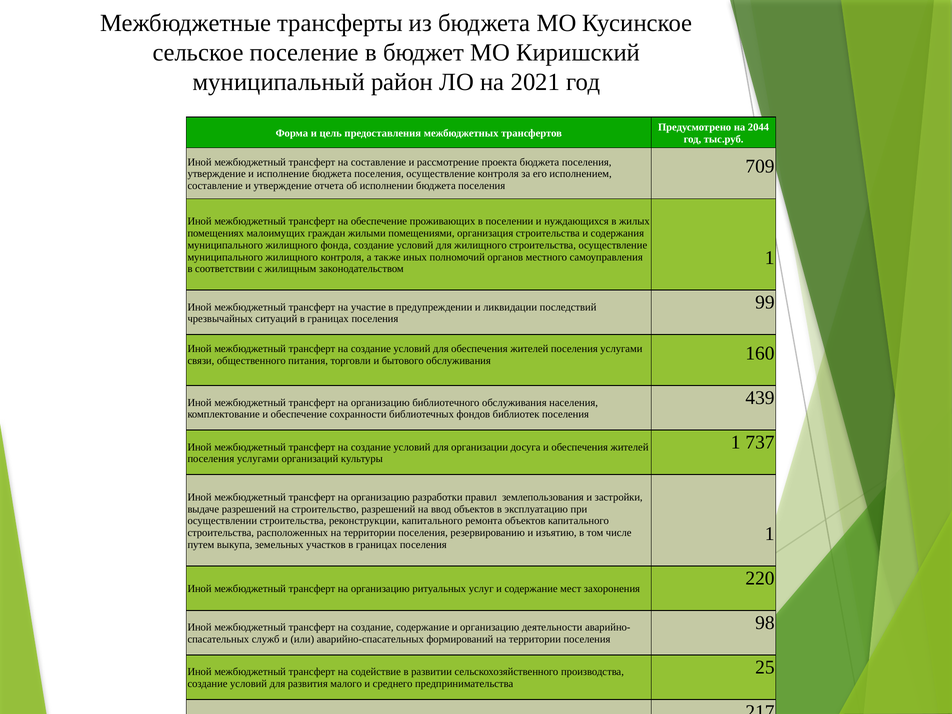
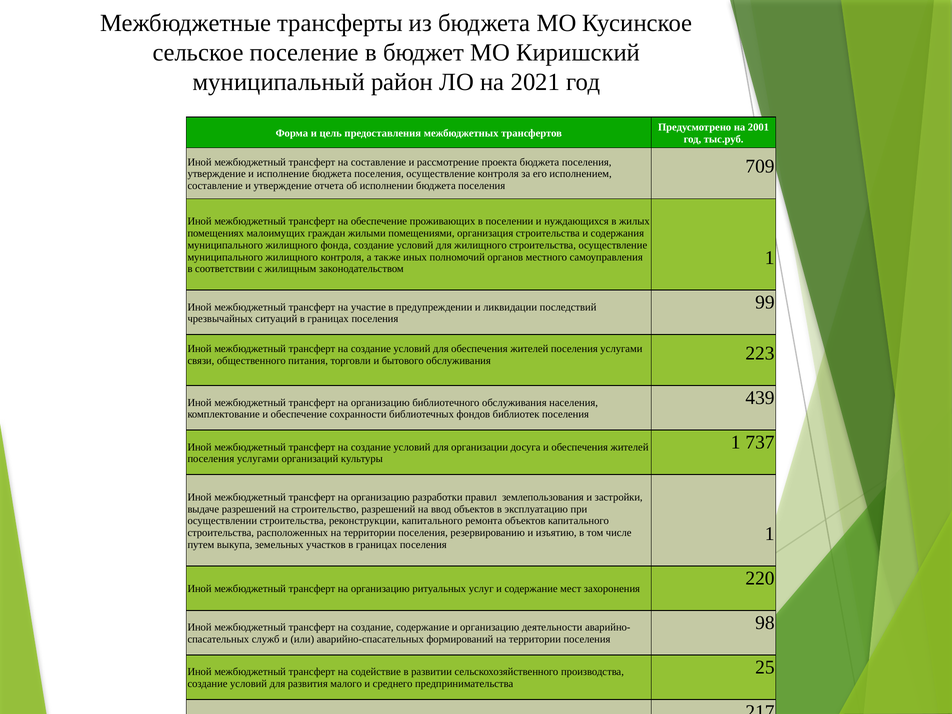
2044: 2044 -> 2001 (758, 127)
160: 160 -> 223 (760, 353)
